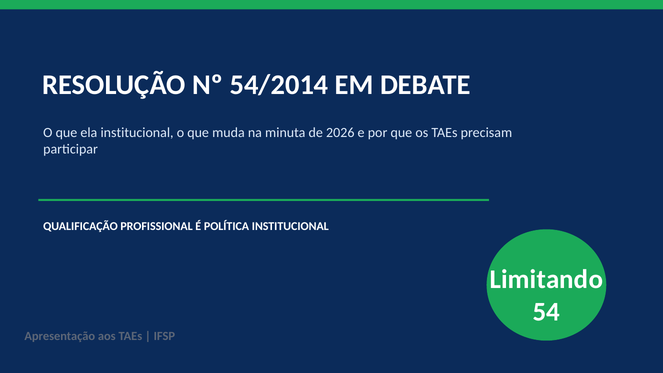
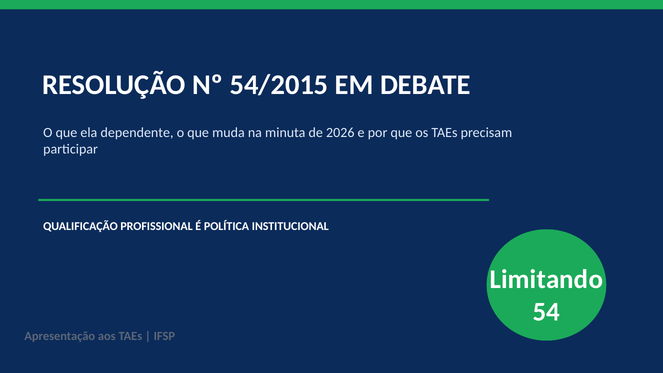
54/2014: 54/2014 -> 54/2015 (279, 85)
ela institucional: institucional -> dependente (137, 132)
